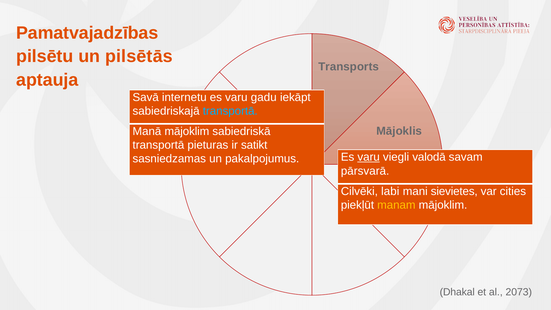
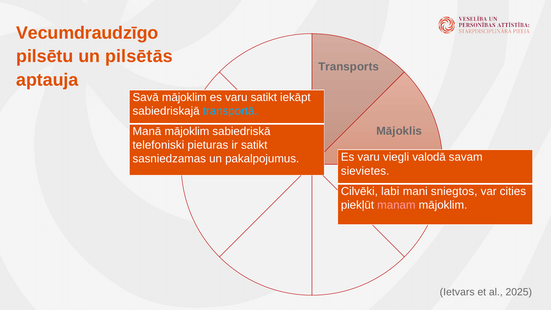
Pamatvajadzības: Pamatvajadzības -> Vecumdraudzīgo (87, 33)
Savā internetu: internetu -> mājoklim (184, 97)
varu gadu: gadu -> satikt (264, 97)
transportā: transportā -> telefoniski (158, 145)
varu underline: present -> none (369, 157)
pārsvarā: pārsvarā -> sievietes (365, 171)
sievietes: sievietes -> sniegtos (454, 191)
manam colour: yellow -> pink (396, 205)
Dhakal: Dhakal -> Ietvars (457, 292)
2073: 2073 -> 2025 (519, 292)
